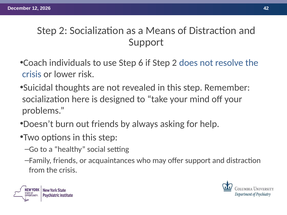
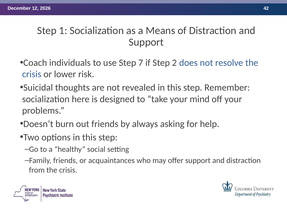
2: 2 -> 1 (63, 31)
6: 6 -> 7 (141, 63)
